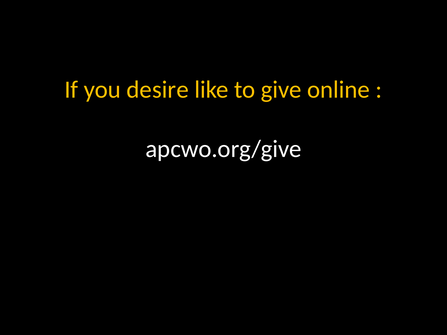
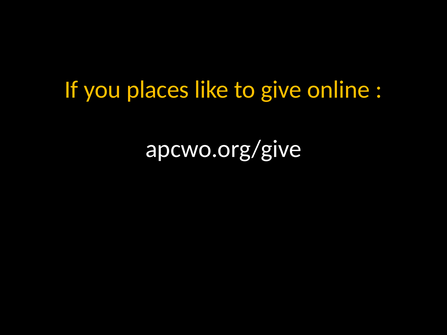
desire: desire -> places (158, 90)
